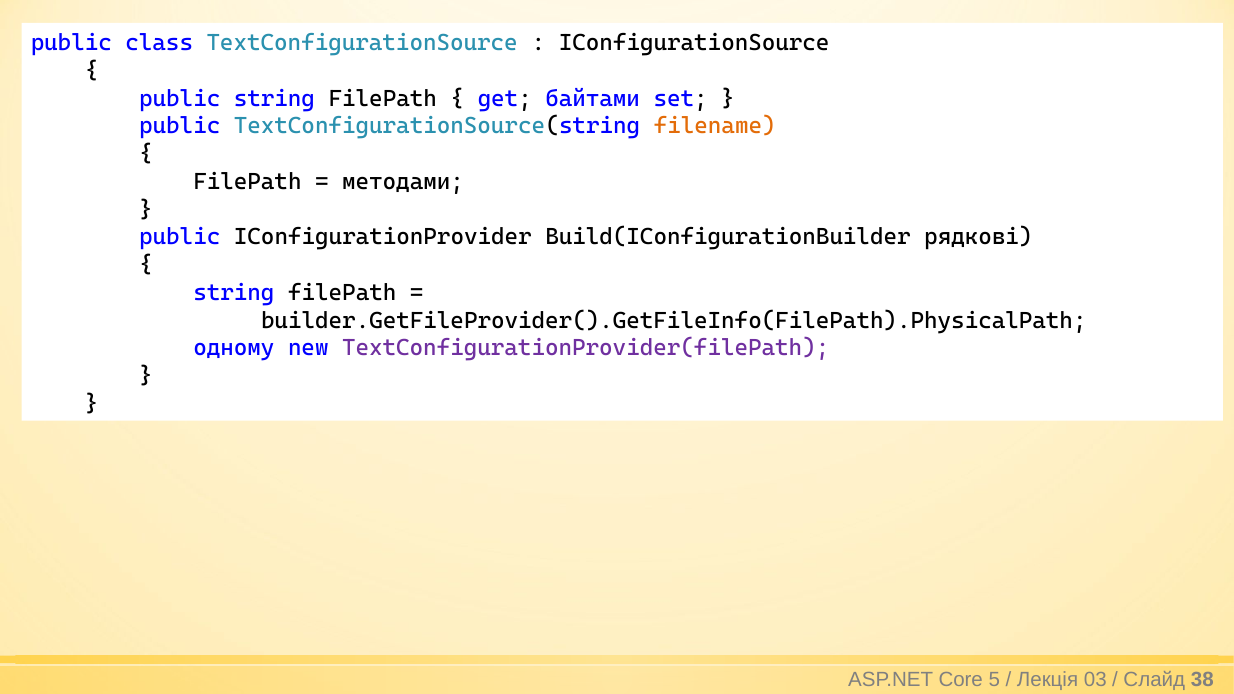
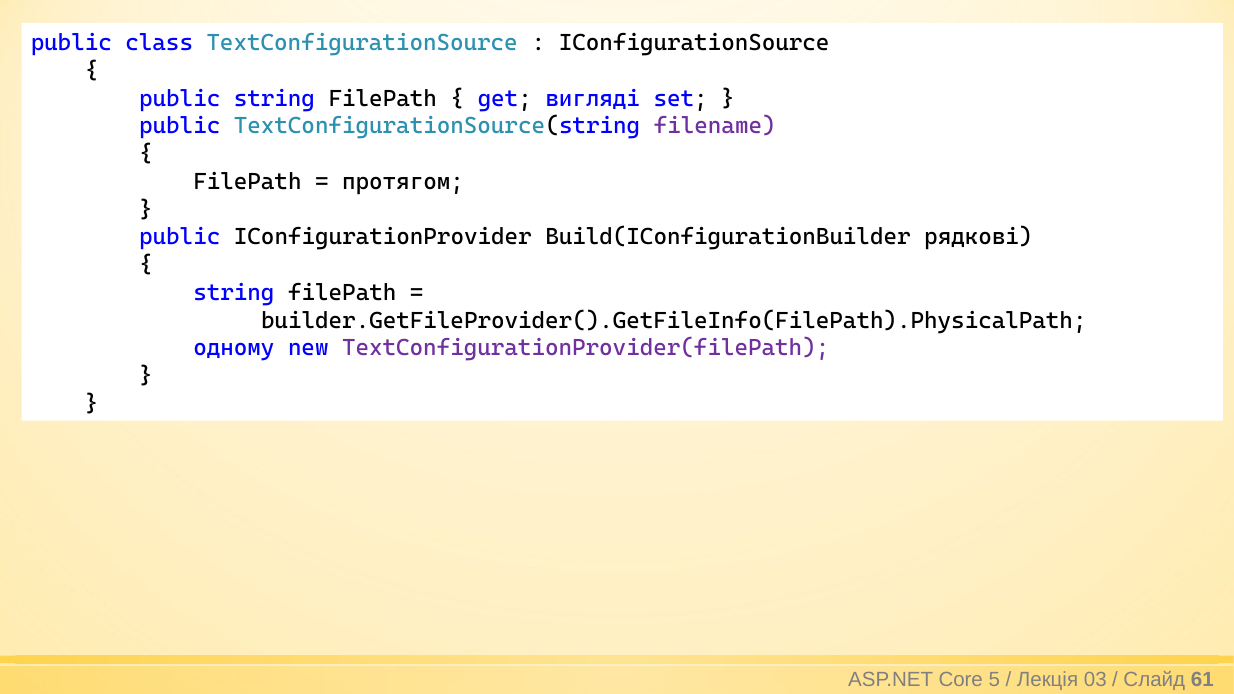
байтами: байтами -> вигляді (593, 98)
filename colour: orange -> purple (715, 126)
методами: методами -> протягом (403, 182)
38: 38 -> 61 (1202, 680)
